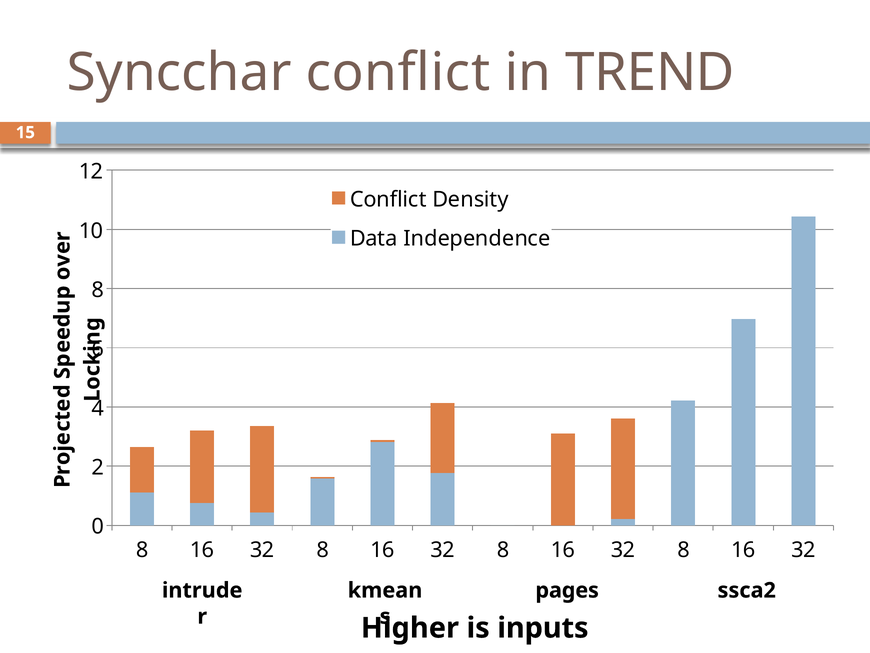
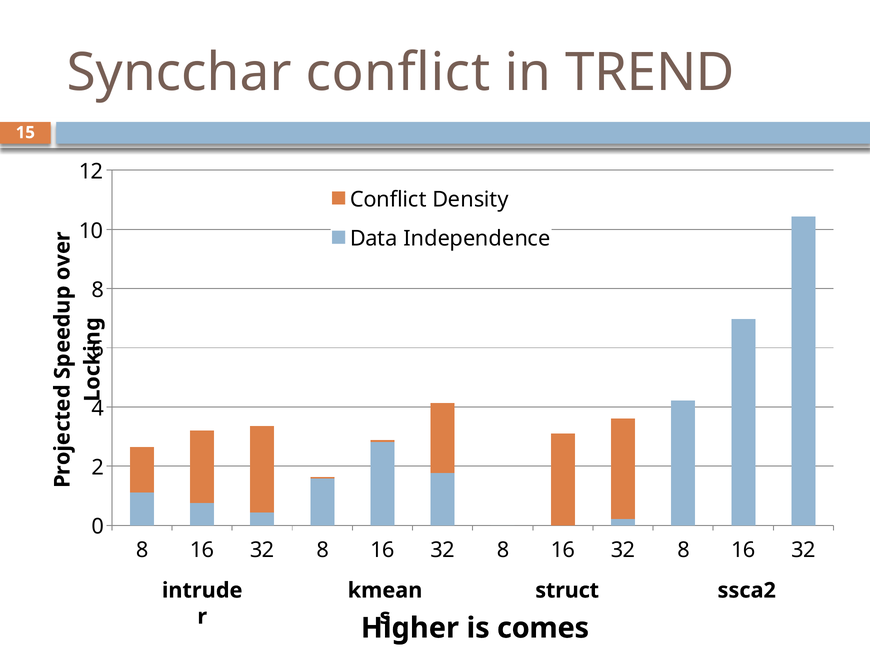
pages: pages -> struct (567, 590)
inputs: inputs -> comes (543, 628)
